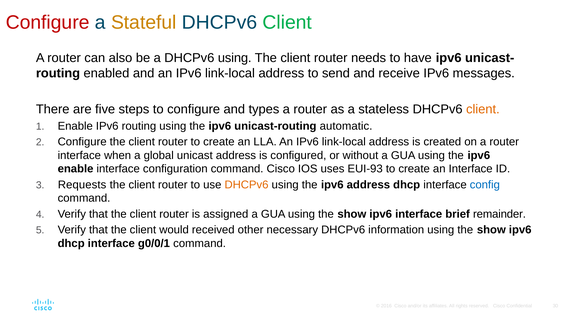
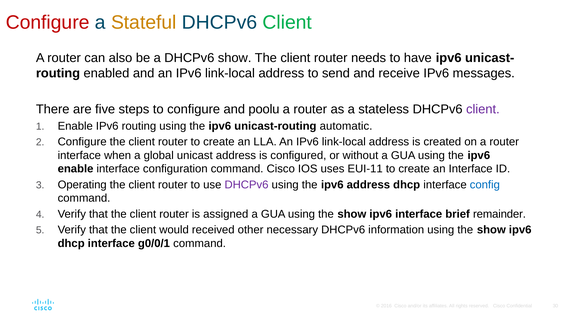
a DHCPv6 using: using -> show (235, 58)
types: types -> poolu (264, 109)
client colour: orange -> purple (483, 109)
EUI-93: EUI-93 -> EUI-11 (365, 169)
Requests: Requests -> Operating (82, 185)
DHCPv6 colour: orange -> purple (246, 185)
